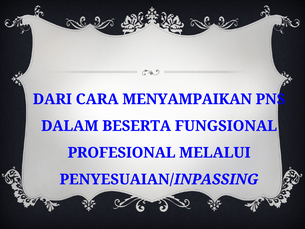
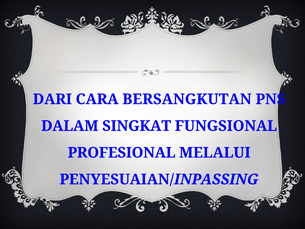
MENYAMPAIKAN: MENYAMPAIKAN -> BERSANGKUTAN (187, 99)
BESERTA: BESERTA -> SINGKAT (137, 126)
